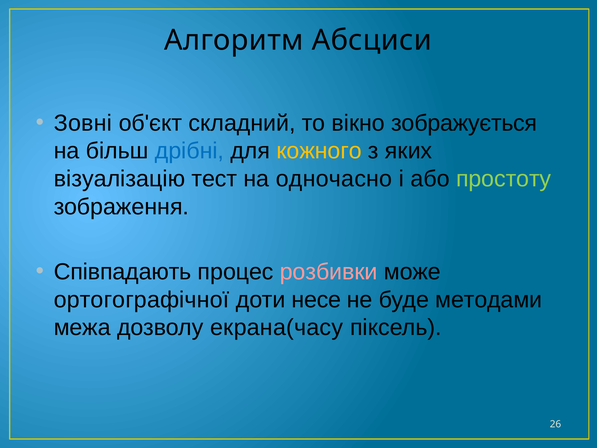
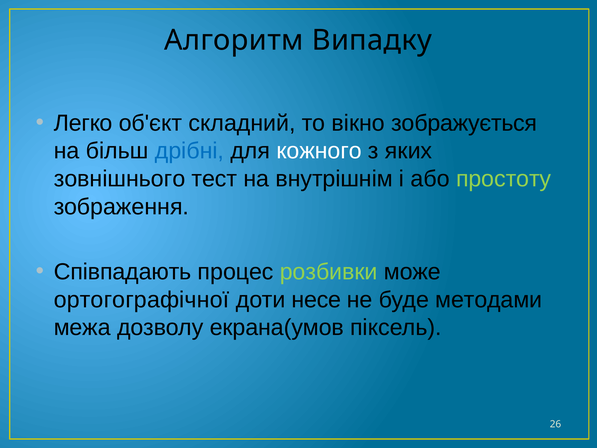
Абсциси: Абсциси -> Випадку (372, 40)
Зовні: Зовні -> Легко (83, 123)
кожного colour: yellow -> white (319, 151)
візуалізацію: візуалізацію -> зовнішнього (119, 179)
одночасно: одночасно -> внутрішнім (334, 179)
розбивки colour: pink -> light green (329, 272)
екрана(часу: екрана(часу -> екрана(умов (277, 327)
